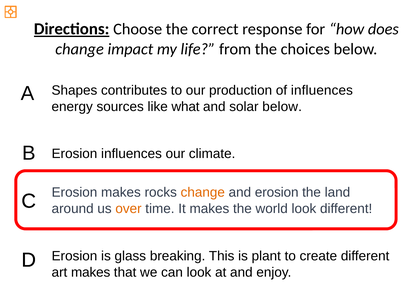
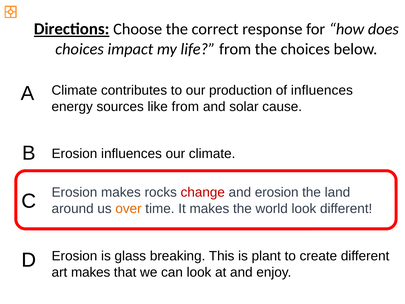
change: change -> choices (80, 49)
Shapes: Shapes -> Climate (74, 90)
like what: what -> from (185, 107)
solar below: below -> cause (282, 107)
change colour: orange -> red (203, 192)
